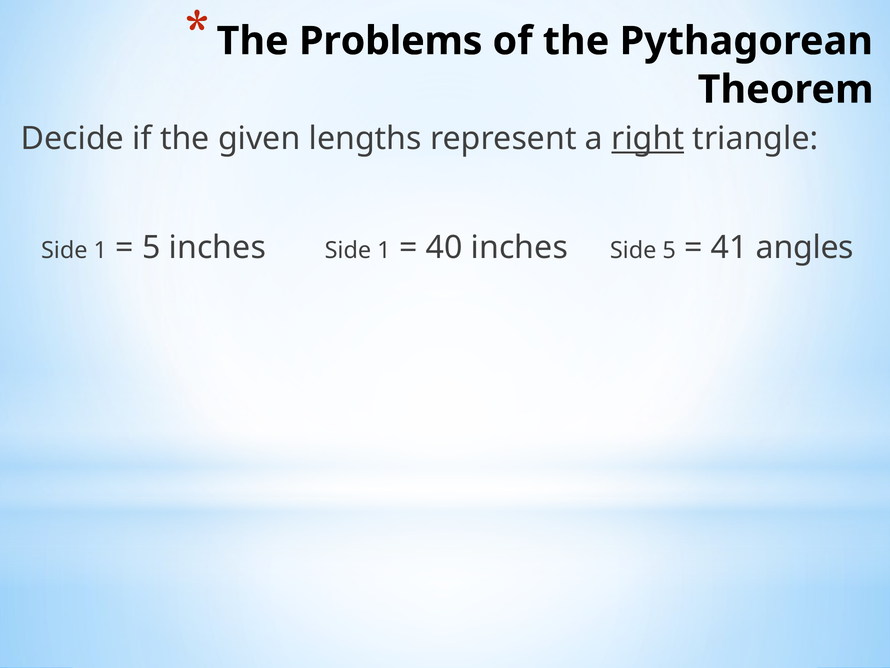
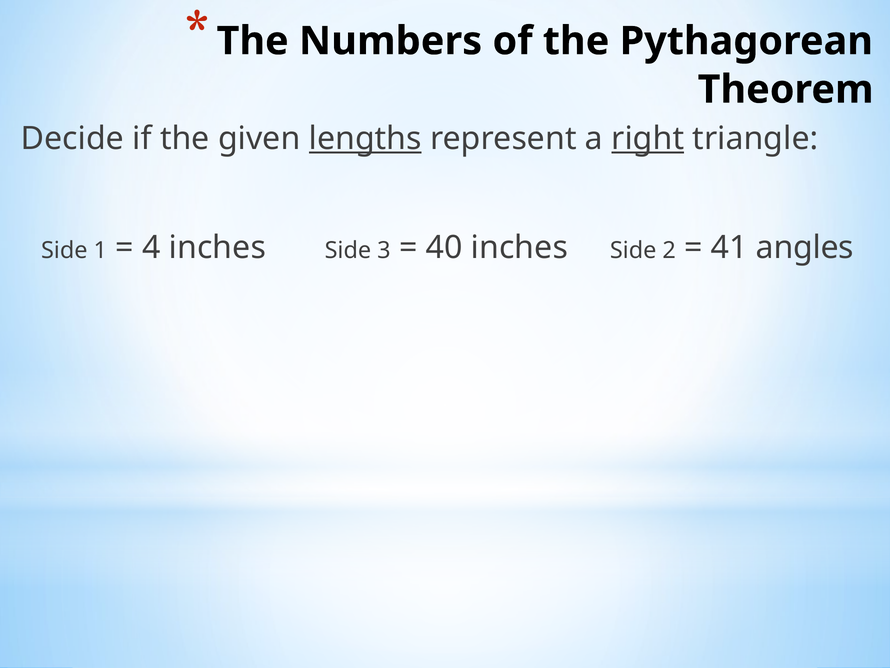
Problems: Problems -> Numbers (391, 41)
lengths underline: none -> present (365, 138)
5: 5 -> 4 (151, 248)
inches Side 1: 1 -> 3 (384, 250)
Side 5: 5 -> 2 (669, 250)
